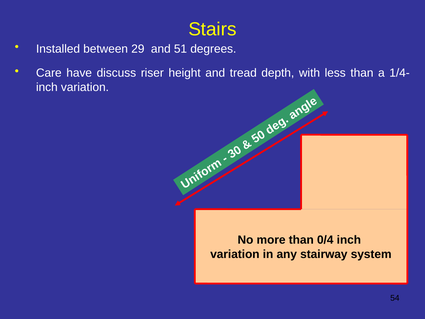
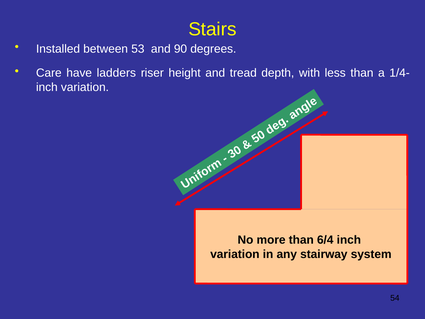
29: 29 -> 53 (138, 49)
51: 51 -> 90 (180, 49)
discuss: discuss -> ladders (116, 73)
0/4: 0/4 -> 6/4 (325, 240)
